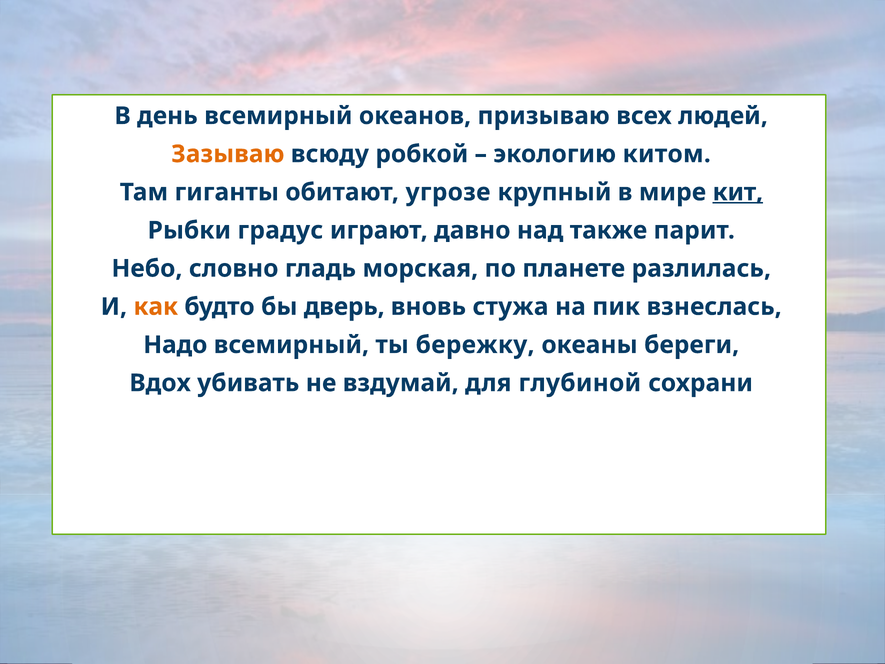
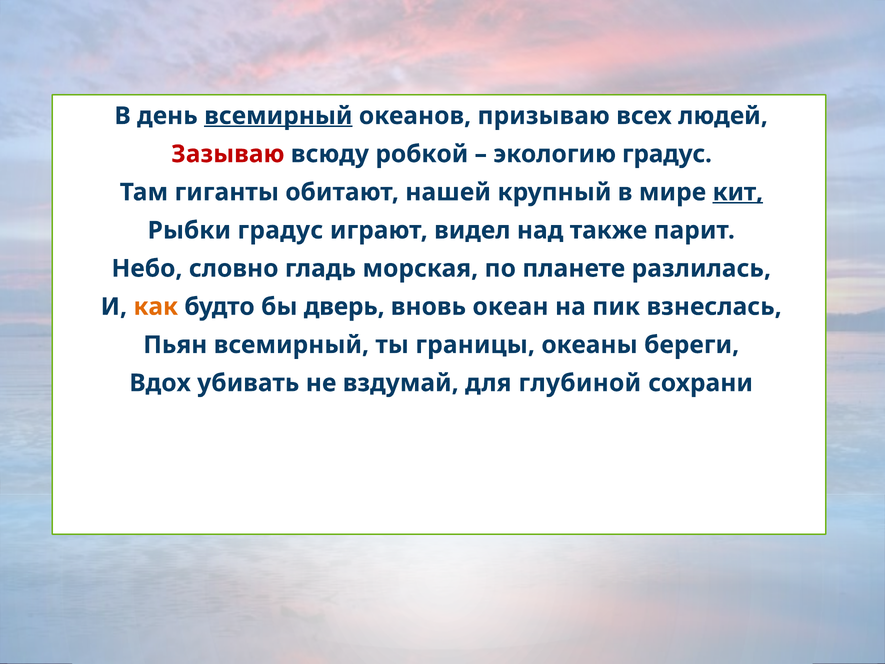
всемирный underline: none -> present (278, 116)
Зазываю colour: orange -> red (228, 154)
экологию китом: китом -> градус (667, 154)
угрозе: угрозе -> нашей (448, 192)
давно: давно -> видел (472, 230)
стужа: стужа -> океан (511, 307)
Надо: Надо -> Пьян (175, 345)
бережку: бережку -> границы (475, 345)
